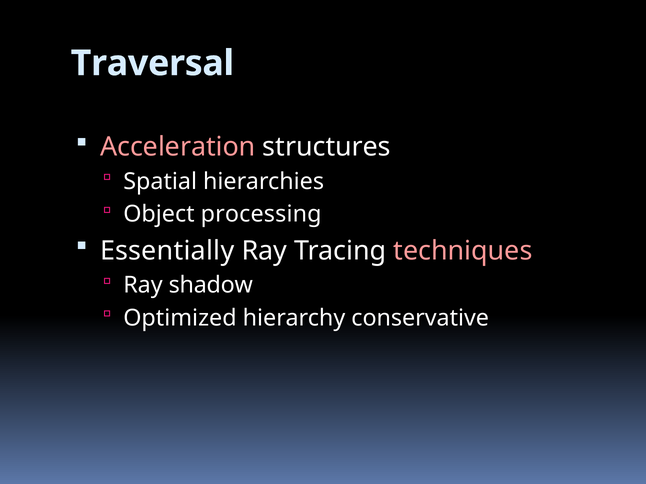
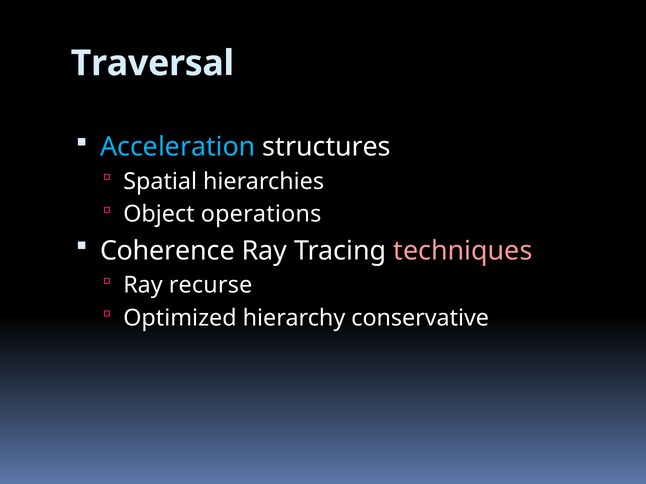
Acceleration colour: pink -> light blue (178, 147)
processing: processing -> operations (261, 214)
Essentially: Essentially -> Coherence (167, 251)
shadow: shadow -> recurse (211, 286)
